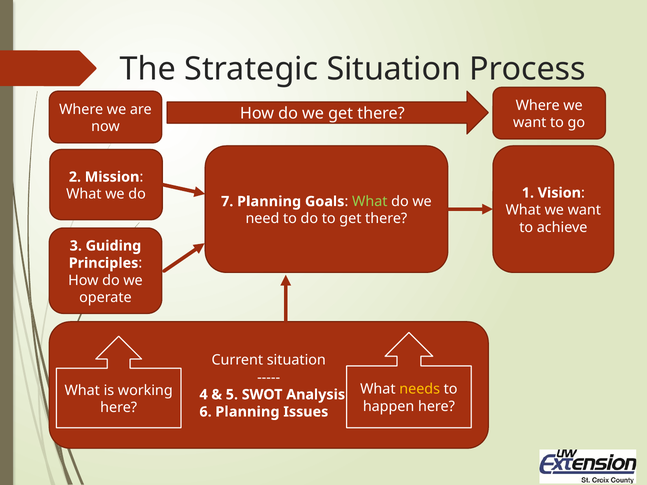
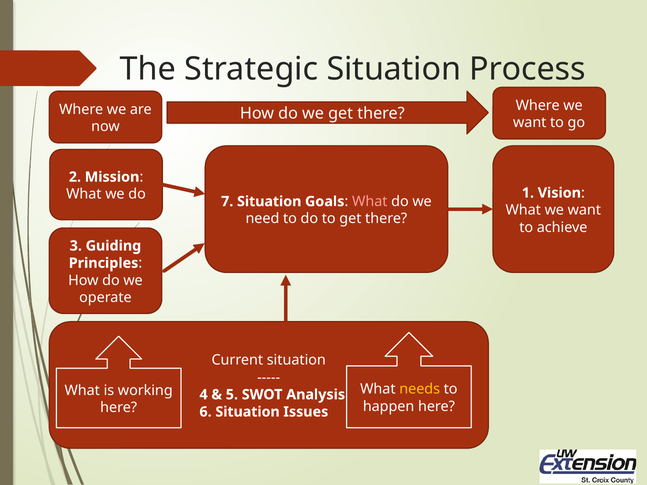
7 Planning: Planning -> Situation (269, 202)
What colour: light green -> pink (370, 202)
6 Planning: Planning -> Situation (248, 412)
